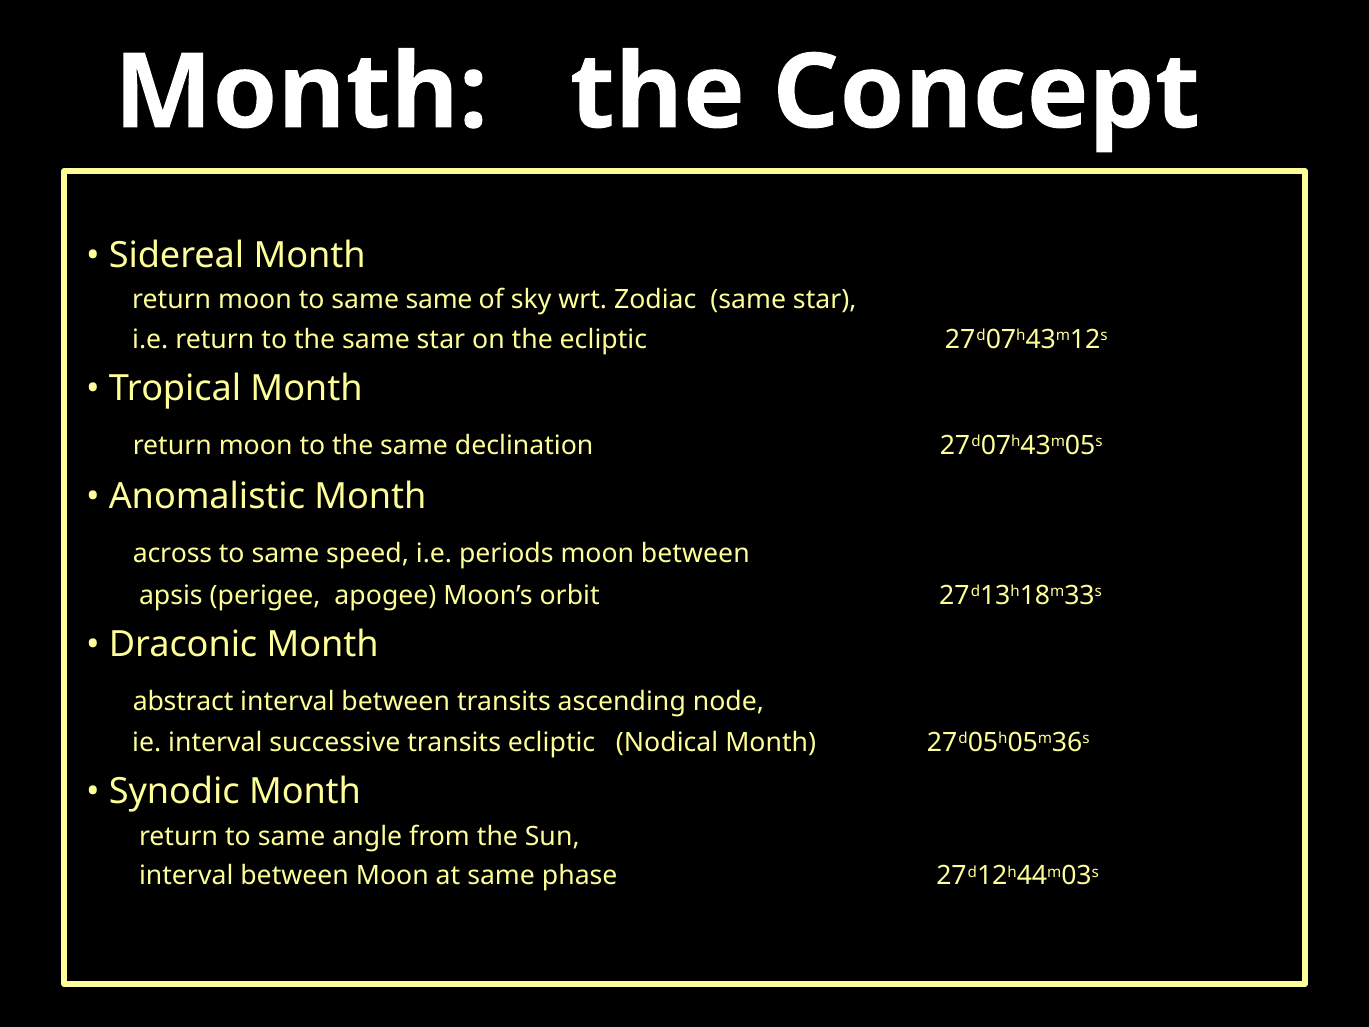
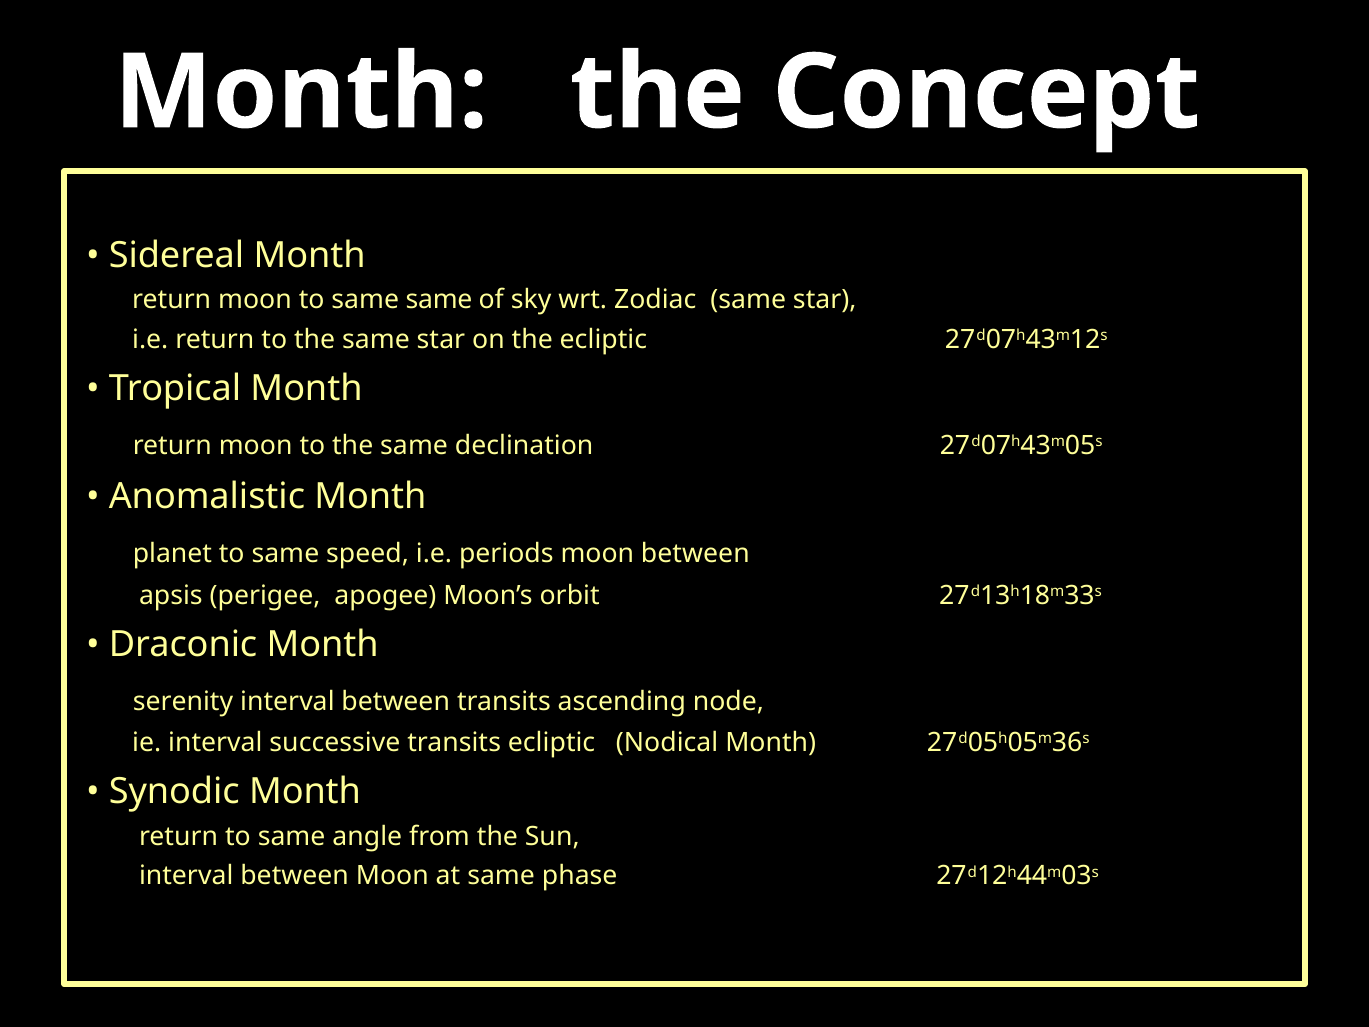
across: across -> planet (172, 554)
abstract: abstract -> serenity (183, 701)
